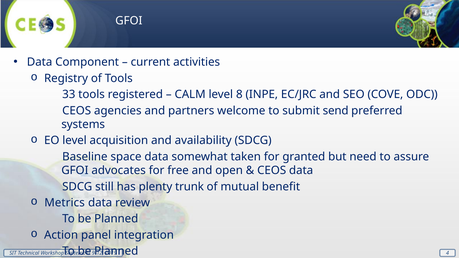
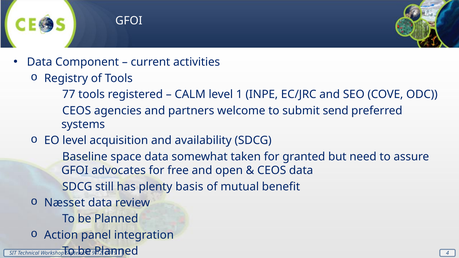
33: 33 -> 77 (69, 95)
8: 8 -> 1 (239, 95)
trunk: trunk -> basis (189, 187)
Metrics: Metrics -> Næsset (65, 203)
